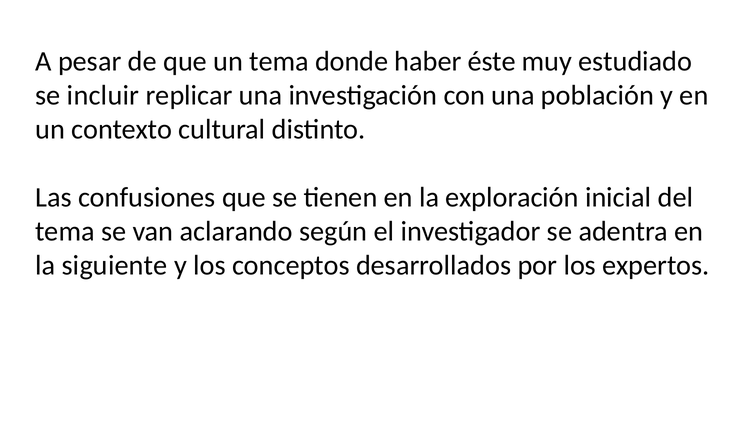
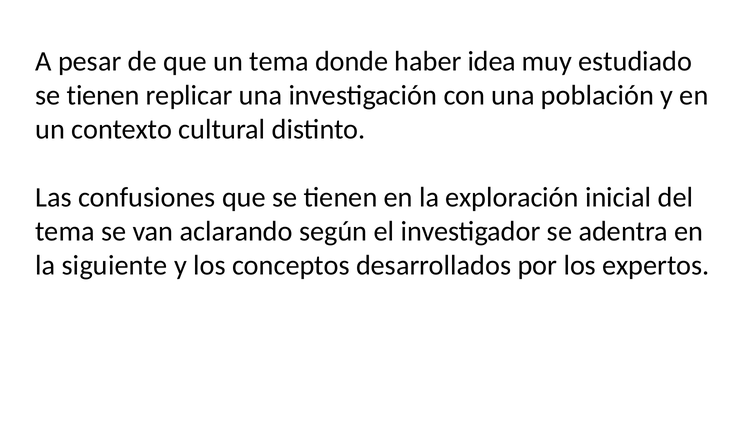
éste: éste -> idea (492, 61)
incluir: incluir -> tienen (103, 95)
